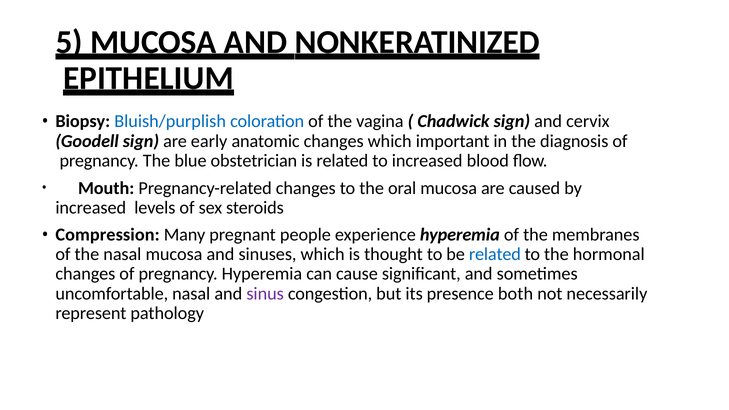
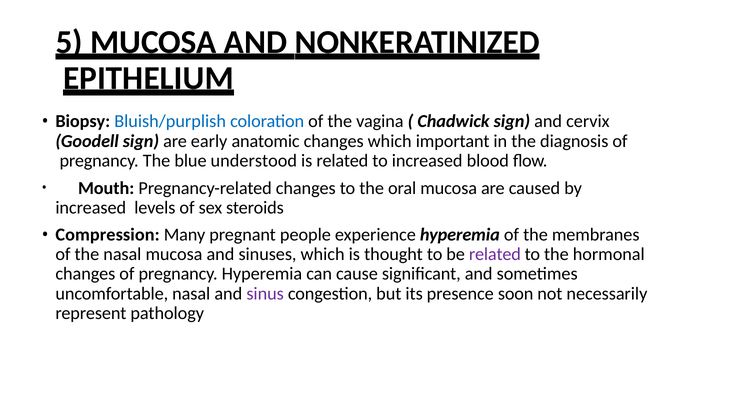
obstetrician: obstetrician -> understood (254, 161)
related colour: blue -> purple (495, 254)
both: both -> soon (516, 294)
